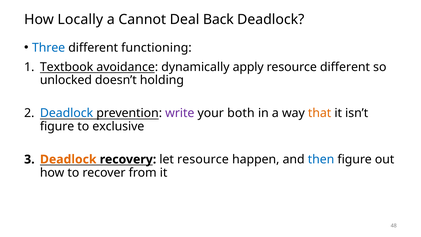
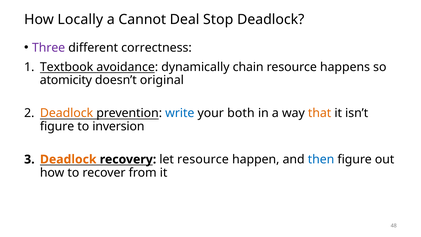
Back: Back -> Stop (218, 20)
Three colour: blue -> purple (49, 48)
functioning: functioning -> correctness (156, 48)
apply: apply -> chain (248, 67)
resource different: different -> happens (345, 67)
unlocked: unlocked -> atomicity (66, 80)
holding: holding -> original (162, 80)
Deadlock colour: blue -> orange (67, 113)
write colour: purple -> blue (180, 113)
exclusive: exclusive -> inversion (118, 126)
